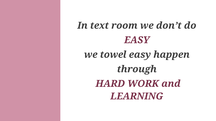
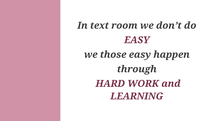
towel: towel -> those (113, 55)
